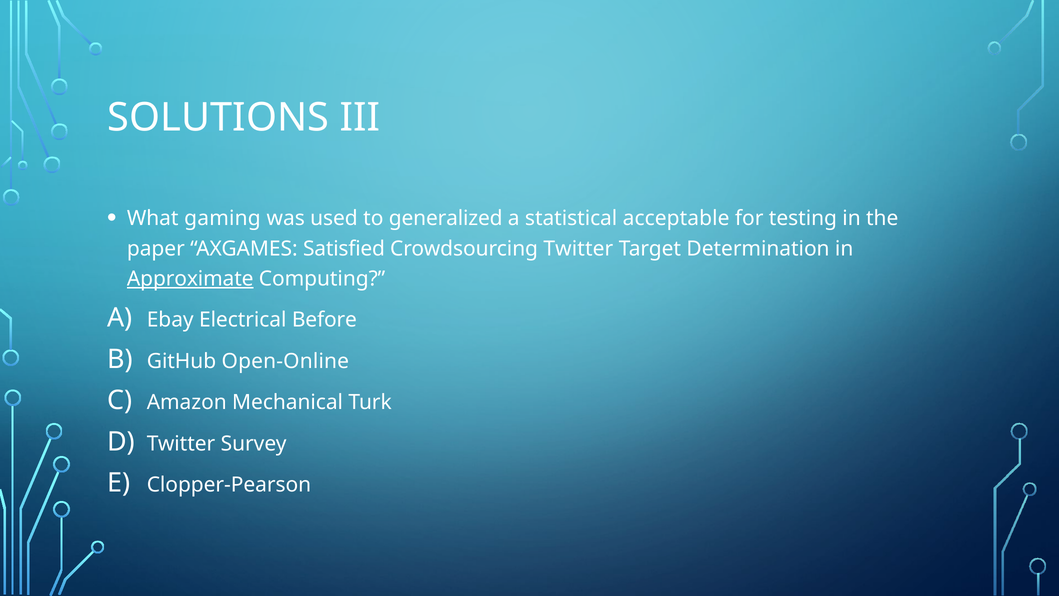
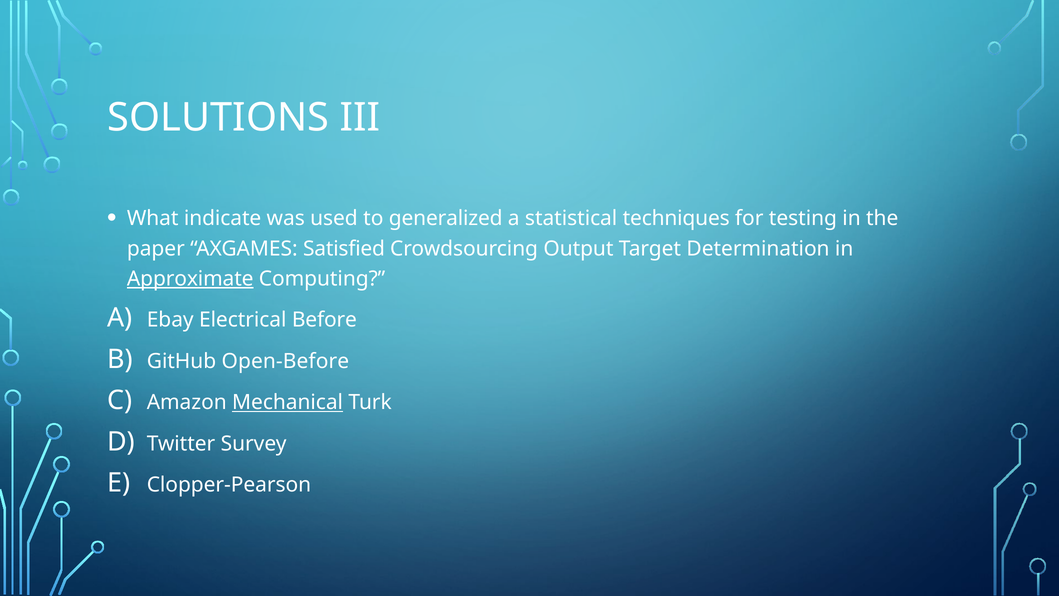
gaming: gaming -> indicate (223, 218)
acceptable: acceptable -> techniques (676, 218)
Crowdsourcing Twitter: Twitter -> Output (578, 249)
Open-Online: Open-Online -> Open-Before (285, 361)
Mechanical underline: none -> present (288, 402)
